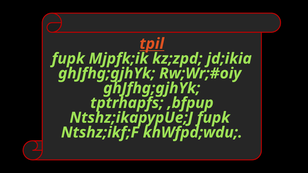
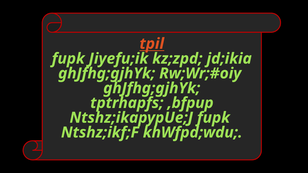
Mjpfk;ik: Mjpfk;ik -> Jiyefu;ik (118, 59)
